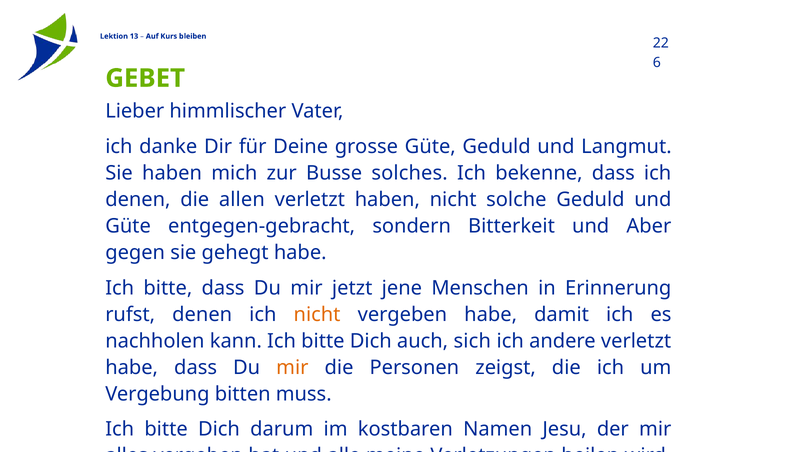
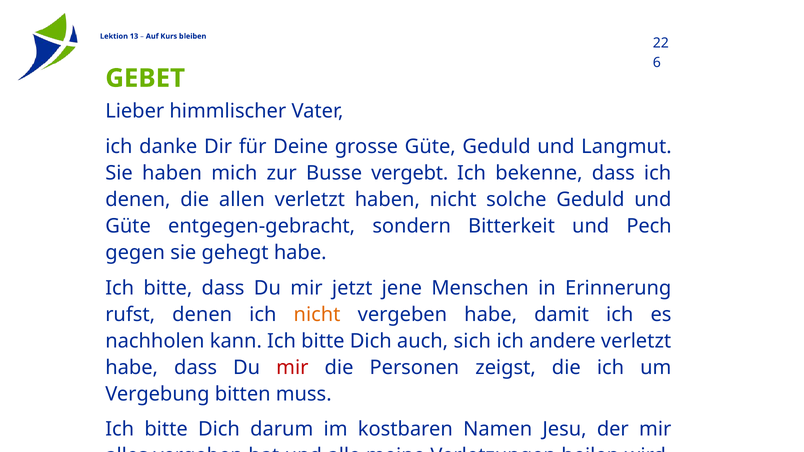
solches: solches -> vergebt (410, 173)
Aber: Aber -> Pech (649, 226)
mir colour: orange -> red (292, 368)
